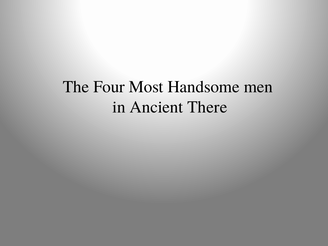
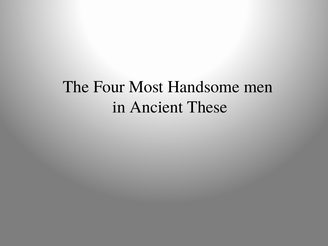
There: There -> These (207, 107)
